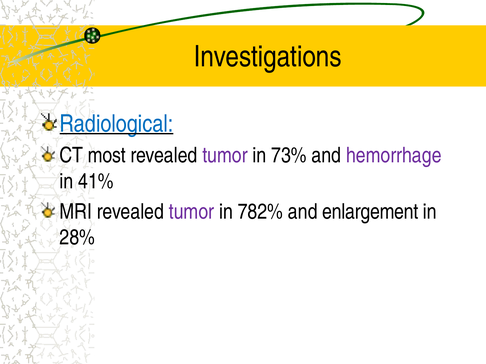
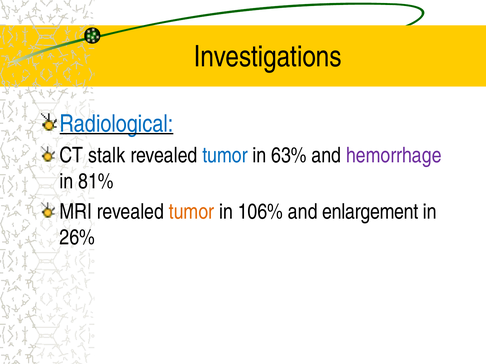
most: most -> stalk (107, 156)
tumor colour: purple -> blue (225, 156)
73%: 73% -> 63% (289, 156)
41%: 41% -> 81% (96, 182)
tumor colour: purple -> orange (192, 212)
782%: 782% -> 106% (260, 212)
28%: 28% -> 26% (77, 238)
